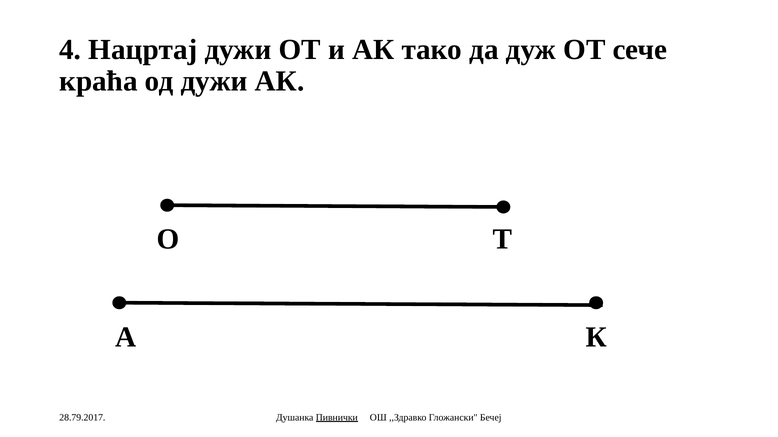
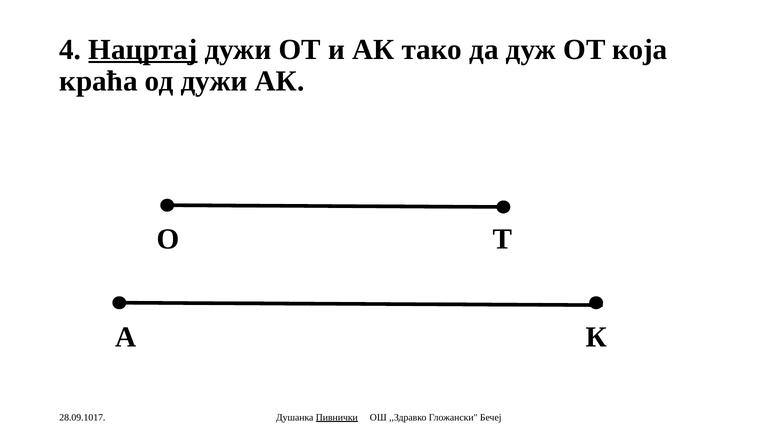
Нацртај underline: none -> present (143, 50)
сече: сече -> која (640, 50)
28.79.2017: 28.79.2017 -> 28.09.1017 (82, 418)
